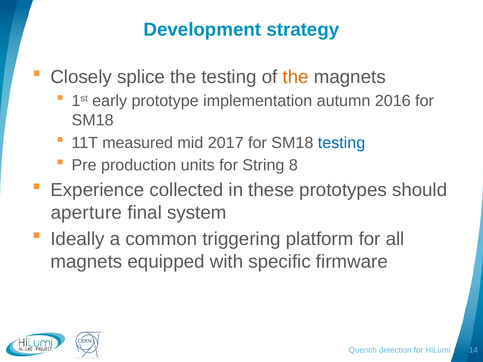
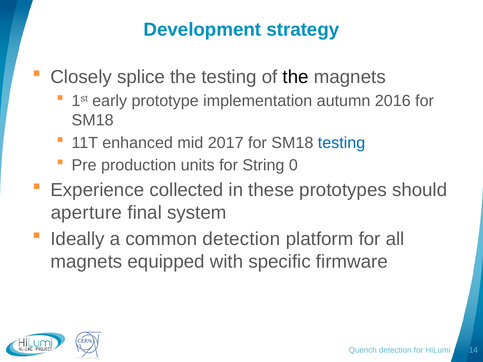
the colour: orange -> black (296, 77)
measured: measured -> enhanced (138, 143)
8: 8 -> 0 (293, 165)
common triggering: triggering -> detection (241, 239)
